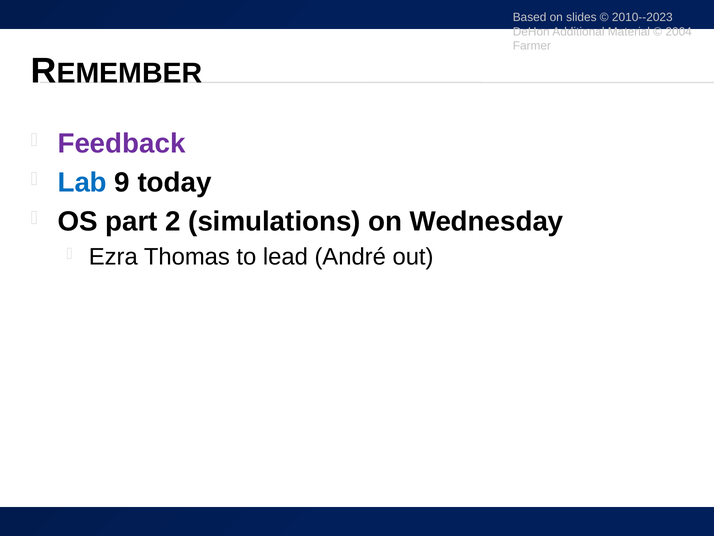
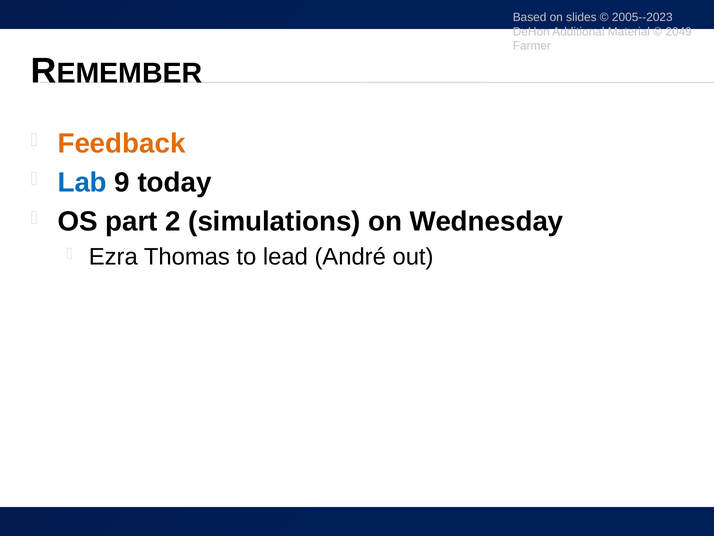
2010--2023: 2010--2023 -> 2005--2023 (642, 17)
2004: 2004 -> 2049 (679, 32)
Feedback colour: purple -> orange (122, 143)
